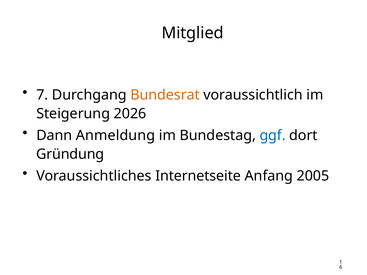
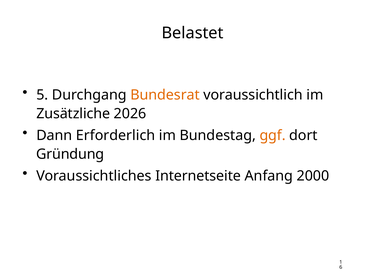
Mitglied: Mitglied -> Belastet (193, 33)
7: 7 -> 5 (42, 95)
Steigerung: Steigerung -> Zusätzliche (73, 114)
Anmeldung: Anmeldung -> Erforderlich (116, 135)
ggf colour: blue -> orange (273, 135)
2005: 2005 -> 2000 (313, 176)
